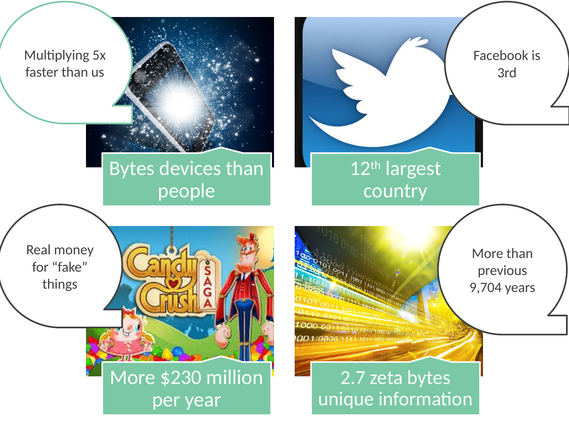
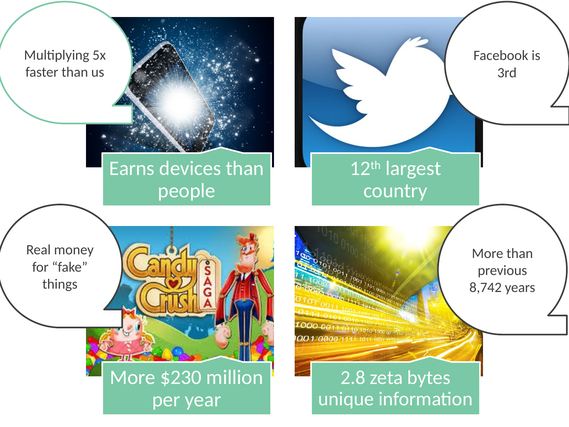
Bytes: Bytes -> Earns (132, 168)
9,704: 9,704 -> 8,742 (486, 287)
2.7: 2.7 -> 2.8 (353, 378)
